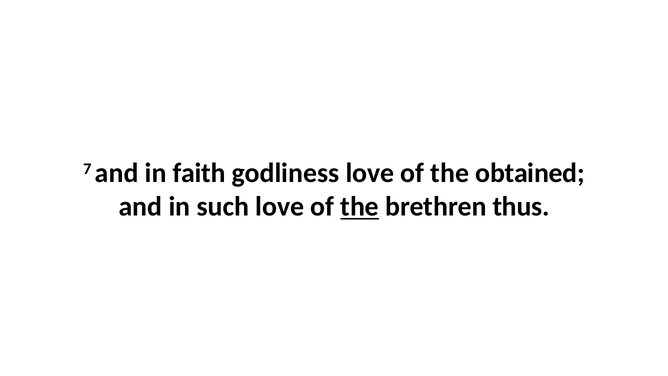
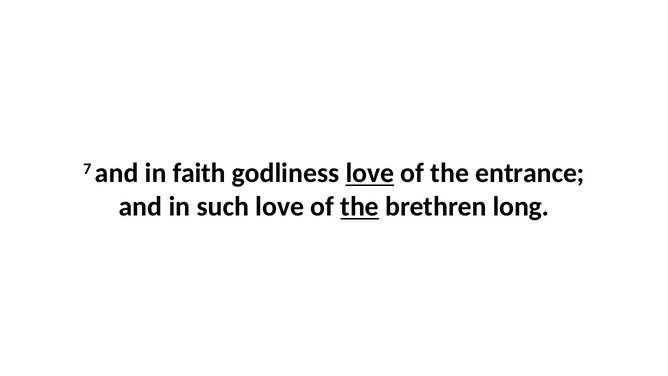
love underline: none -> present (370, 173)
obtained: obtained -> entrance (530, 173)
thus: thus -> long (521, 206)
